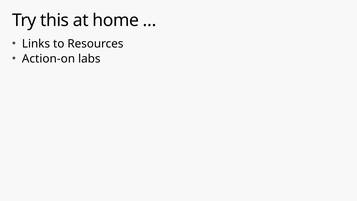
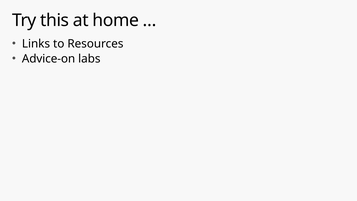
Action-on: Action-on -> Advice-on (49, 59)
